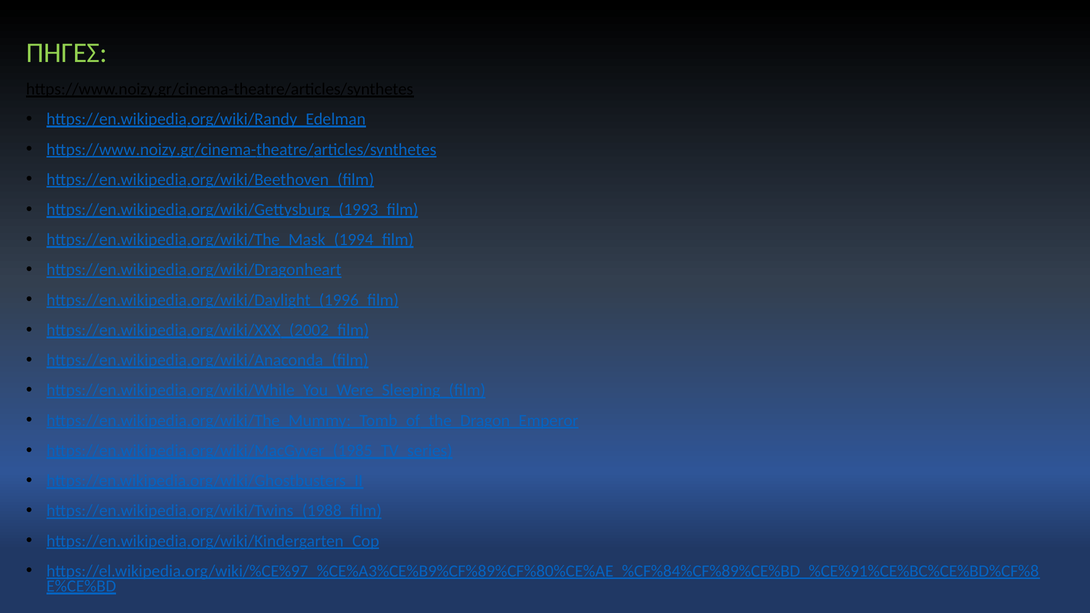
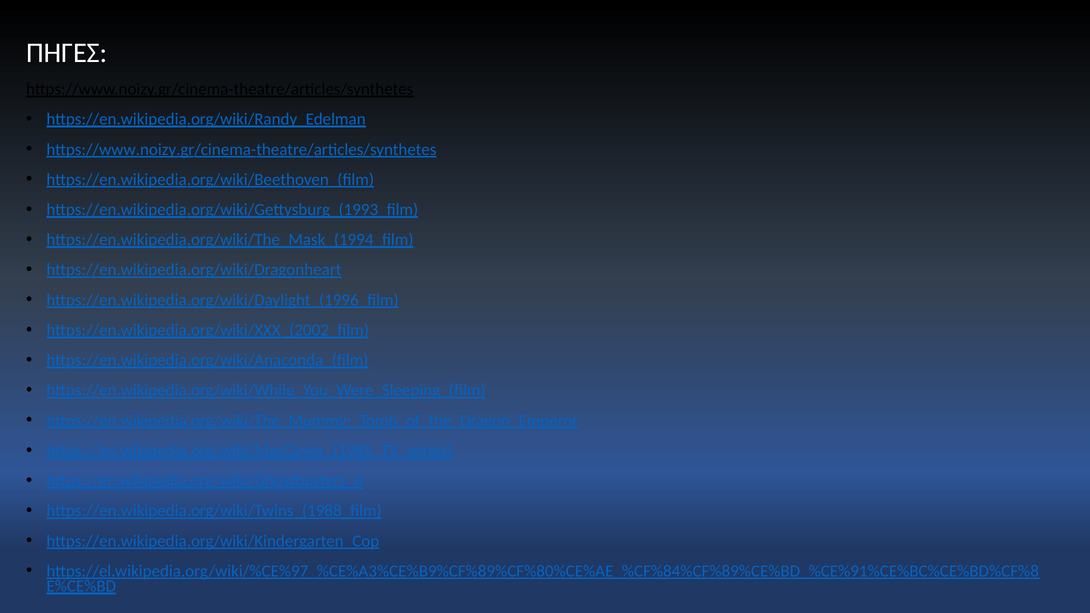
ΠΗΓΕΣ colour: light green -> white (67, 53)
